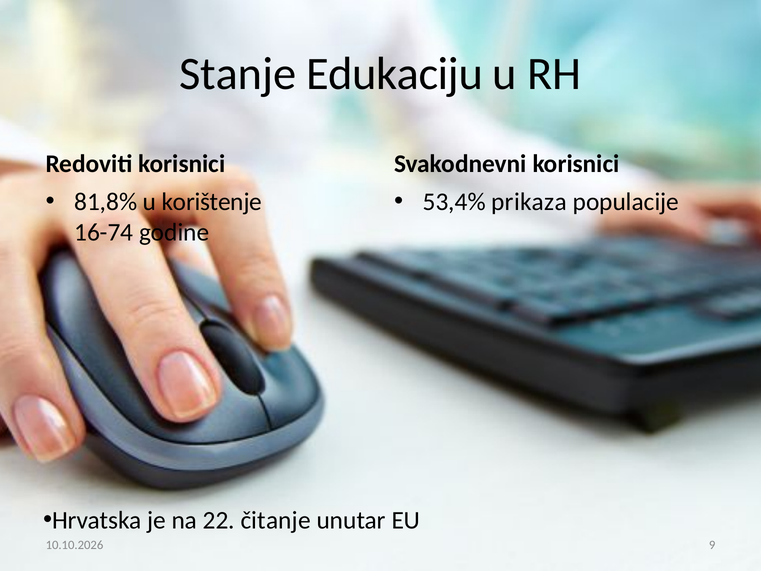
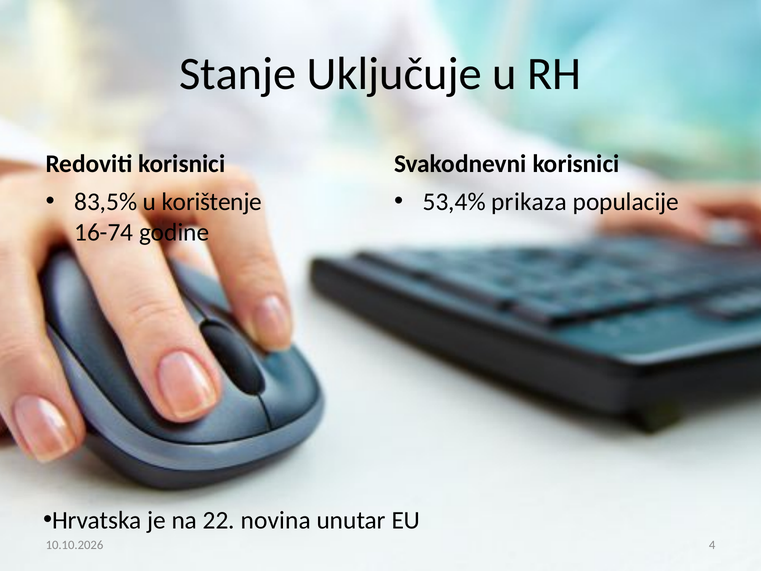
Edukaciju: Edukaciju -> Uključuje (394, 74)
81,8%: 81,8% -> 83,5% (106, 202)
čitanje: čitanje -> novina (276, 520)
9: 9 -> 4 (712, 545)
